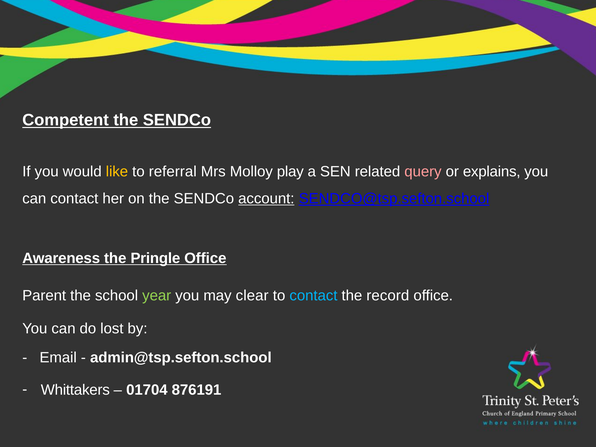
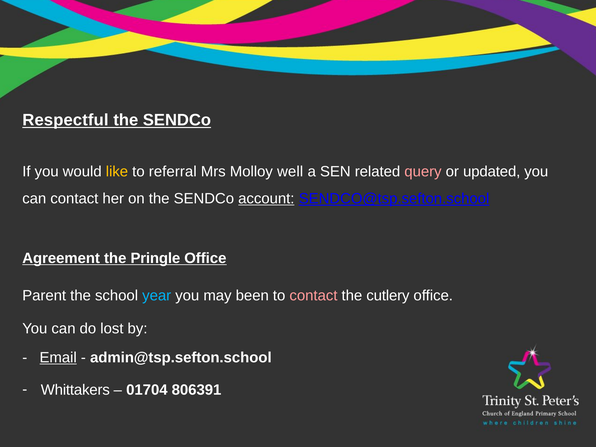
Competent: Competent -> Respectful (65, 120)
play: play -> well (290, 172)
explains: explains -> updated (492, 172)
Awareness: Awareness -> Agreement (61, 258)
year colour: light green -> light blue (157, 296)
clear: clear -> been (252, 296)
contact colour: light blue -> pink (313, 296)
record: record -> cutlery (388, 296)
Email underline: none -> present (58, 358)
876191: 876191 -> 806391 (197, 390)
